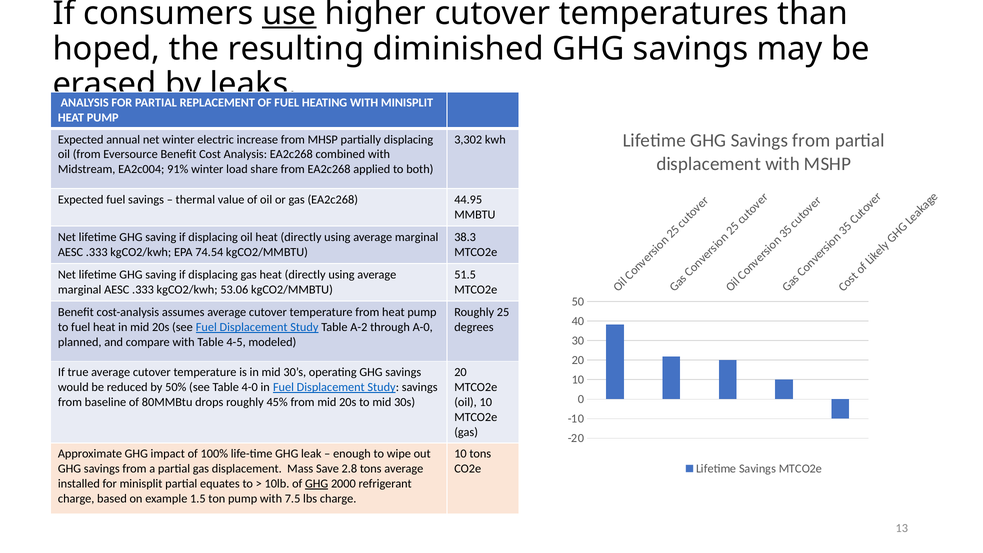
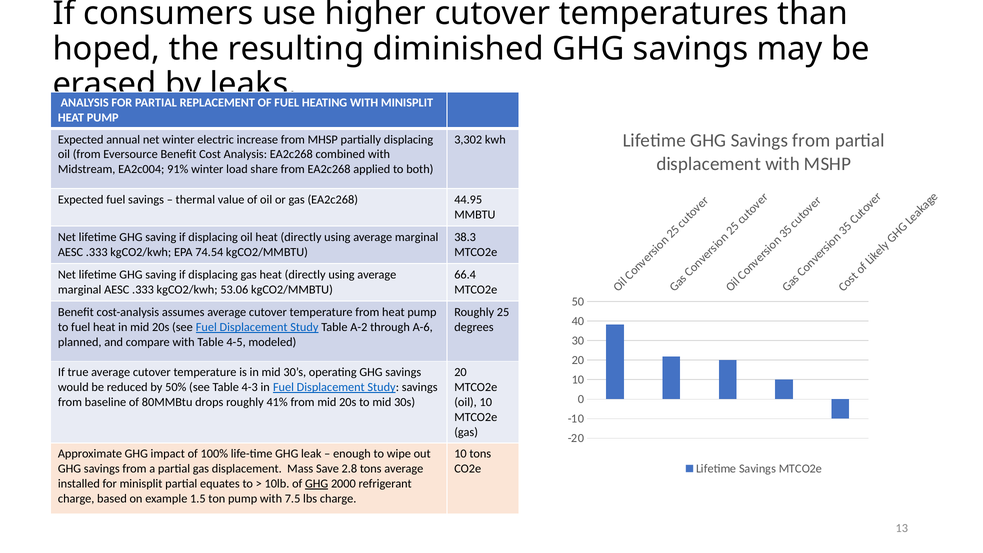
use underline: present -> none (289, 13)
51.5: 51.5 -> 66.4 (465, 275)
A-0: A-0 -> A-6 (423, 327)
4-0: 4-0 -> 4-3 (250, 387)
45%: 45% -> 41% (277, 402)
